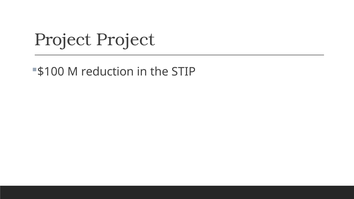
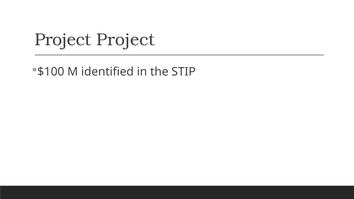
reduction: reduction -> identified (107, 72)
